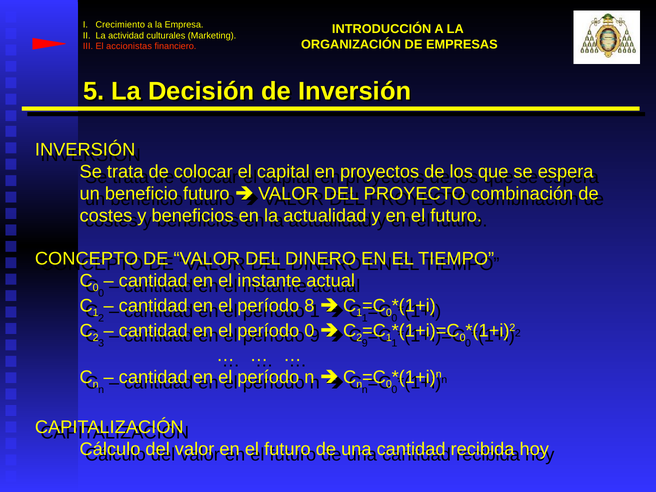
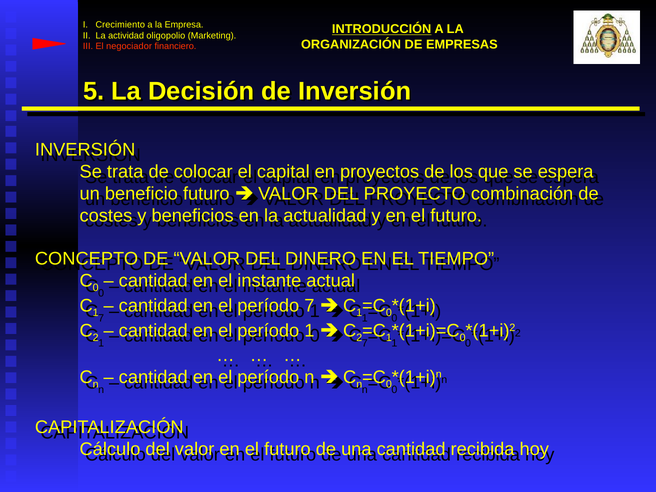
INTRODUCCIÓN underline: none -> present (382, 29)
culturales: culturales -> oligopolio (166, 36)
accionistas: accionistas -> negociador (129, 46)
8: 8 -> 7 (309, 306)
2: 2 -> 7 (101, 318)
0: 0 -> 1 (309, 331)
3: 3 -> 1 (101, 343)
9: 9 -> 0 (315, 336)
9: 9 -> 7 (365, 343)
